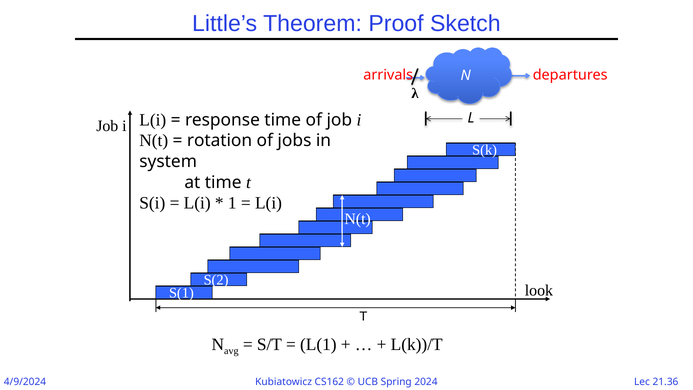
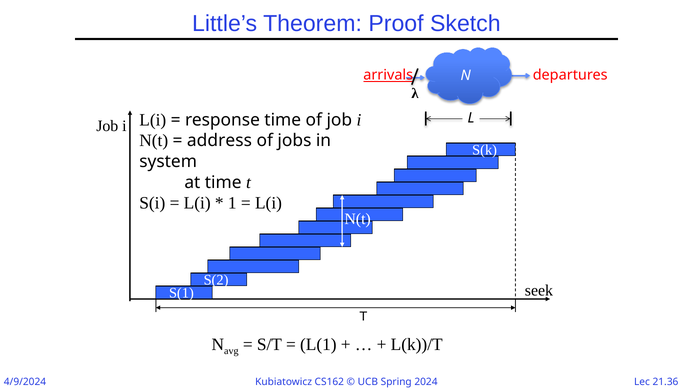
arrivals underline: none -> present (388, 75)
rotation: rotation -> address (219, 141)
look: look -> seek (539, 290)
